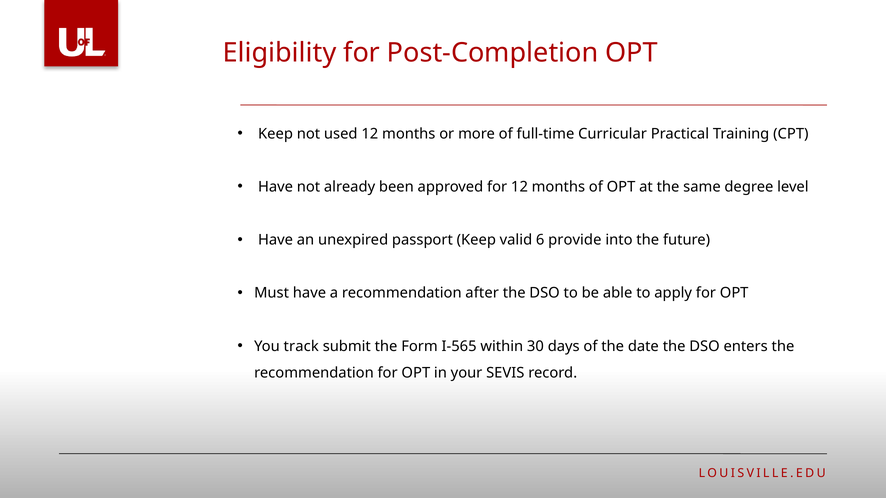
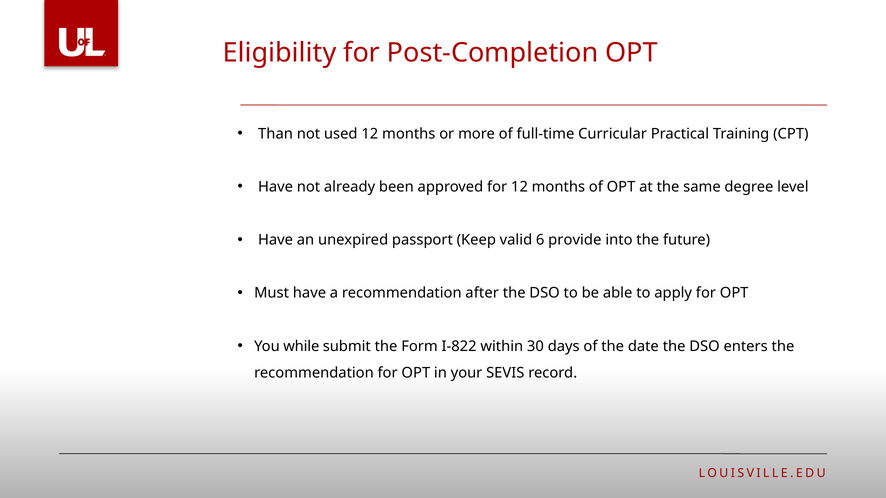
Keep: Keep -> Than (276, 134)
track: track -> while (301, 346)
I-565: I-565 -> I-822 (459, 346)
